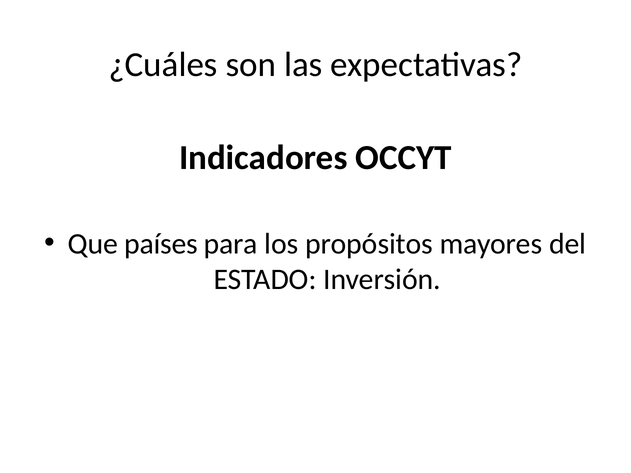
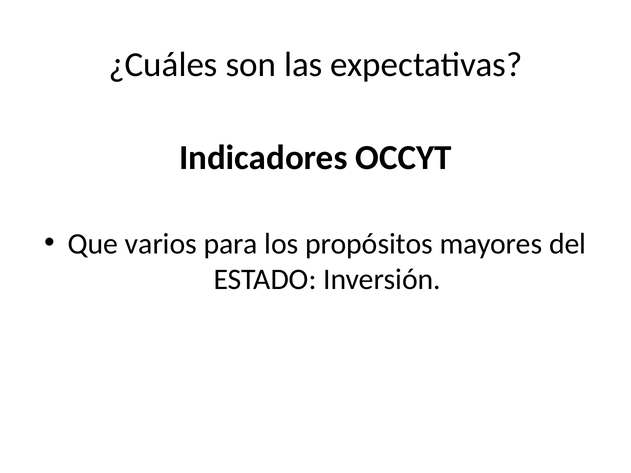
países: países -> varios (161, 244)
